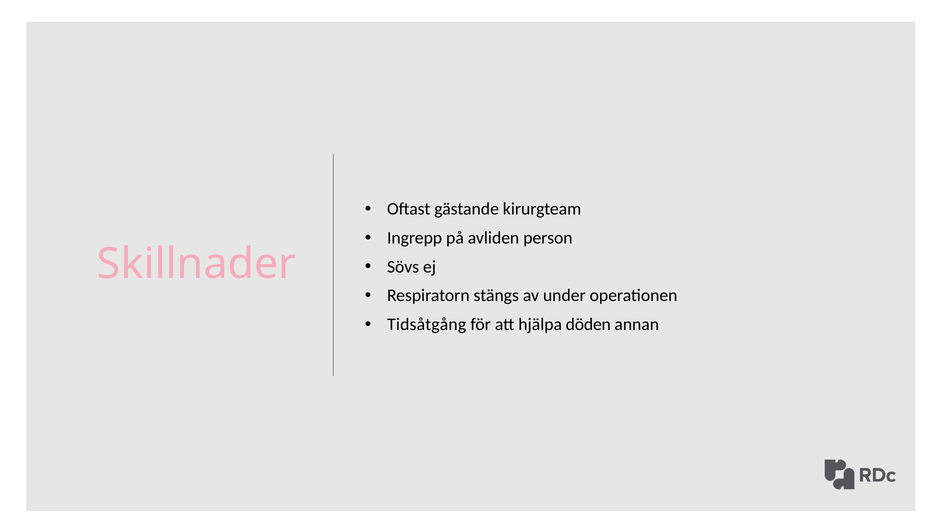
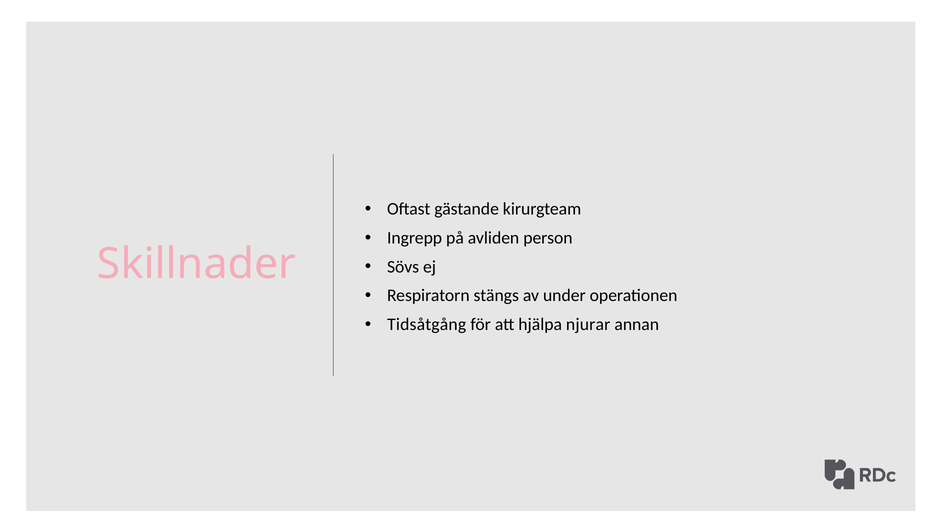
döden: döden -> njurar (588, 325)
